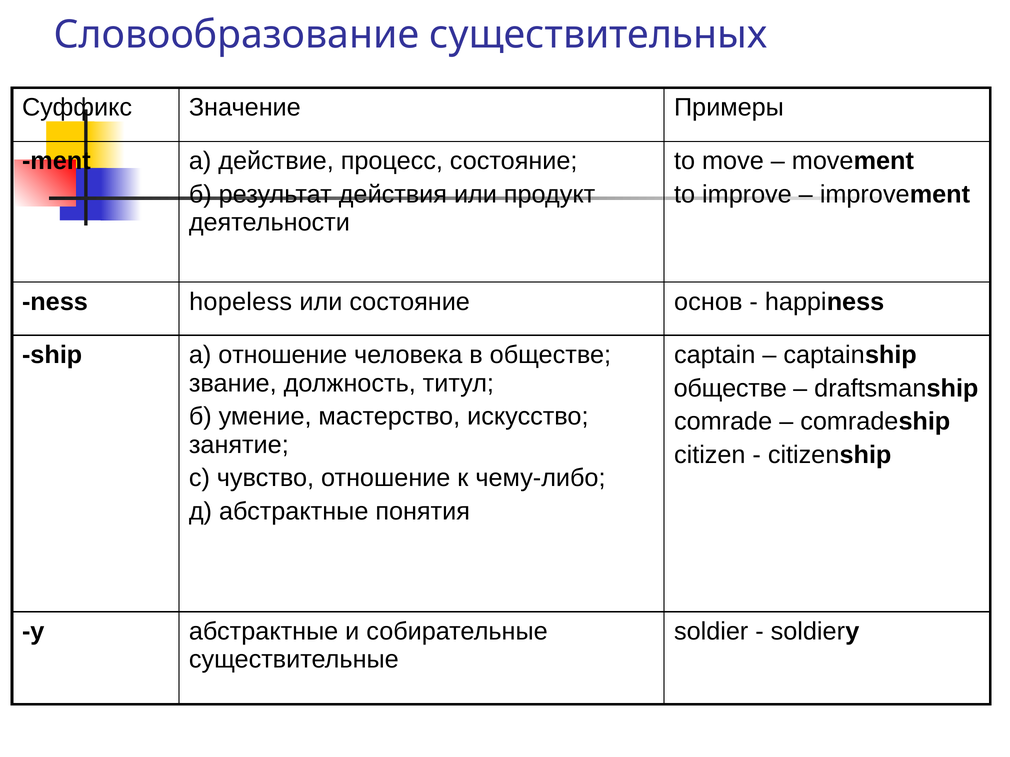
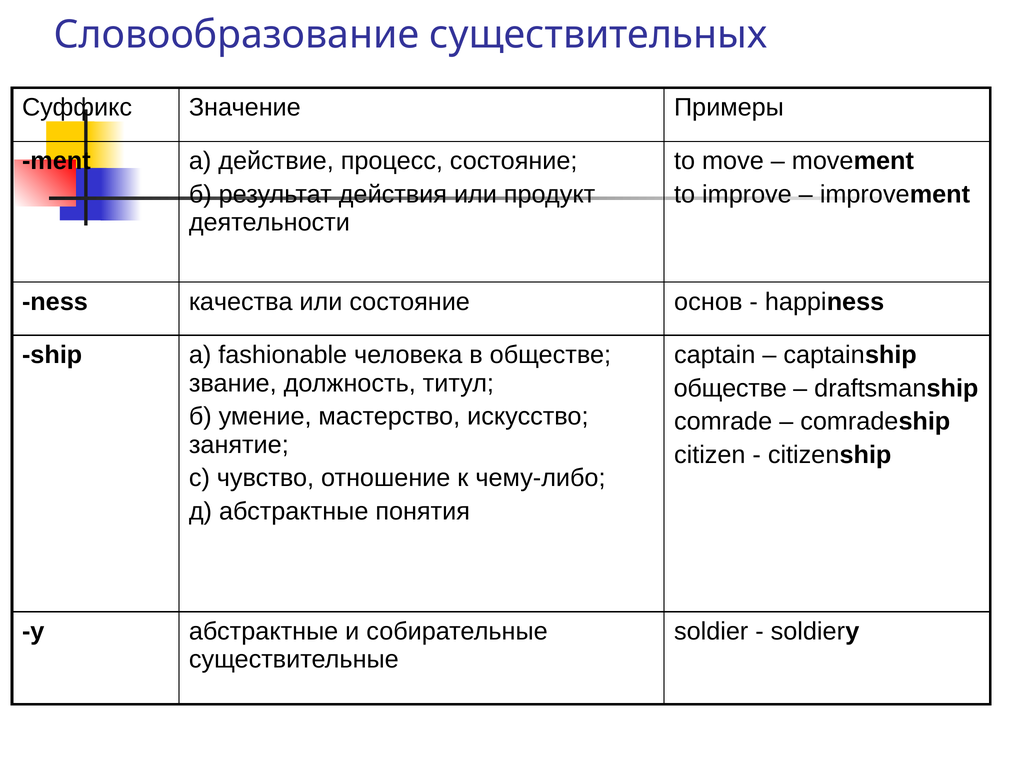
hopeless: hopeless -> качества (241, 302)
а отношение: отношение -> fashionable (283, 355)
